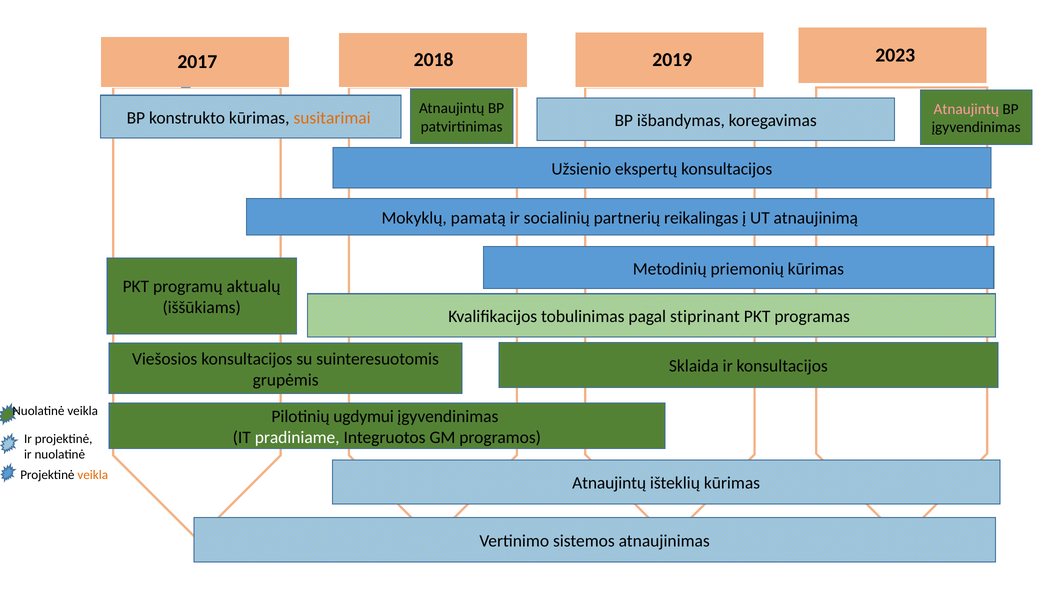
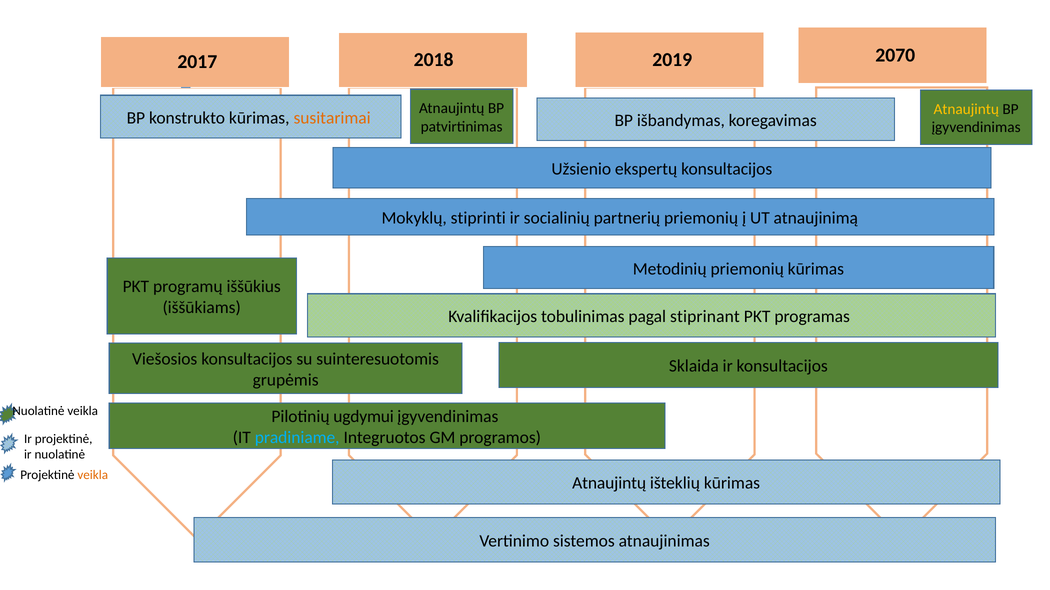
2023: 2023 -> 2070 (895, 55)
Atnaujintų colour: pink -> yellow (966, 109)
pamatą: pamatą -> stiprinti (478, 218)
partnerių reikalingas: reikalingas -> priemonių (701, 218)
aktualų: aktualų -> iššūkius (254, 287)
pradiniame colour: white -> light blue (297, 438)
